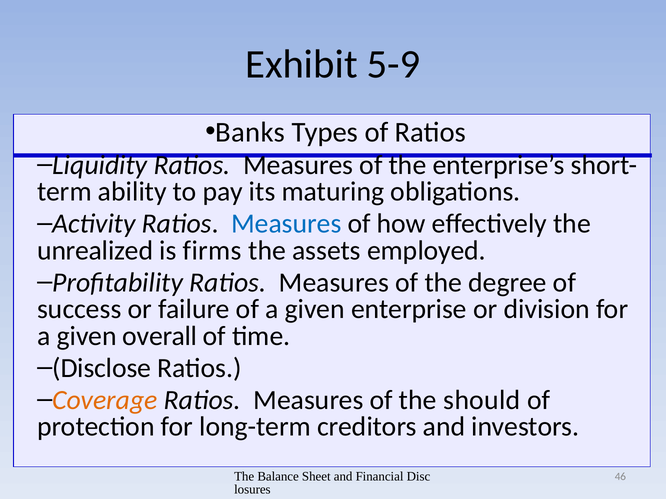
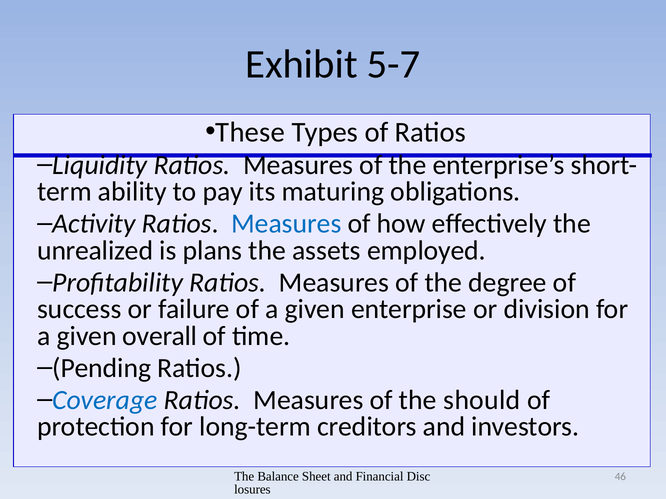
5-9: 5-9 -> 5-7 (394, 64)
Banks: Banks -> These (250, 133)
firms: firms -> plans (212, 251)
Disclose: Disclose -> Pending (102, 368)
Coverage colour: orange -> blue (105, 401)
